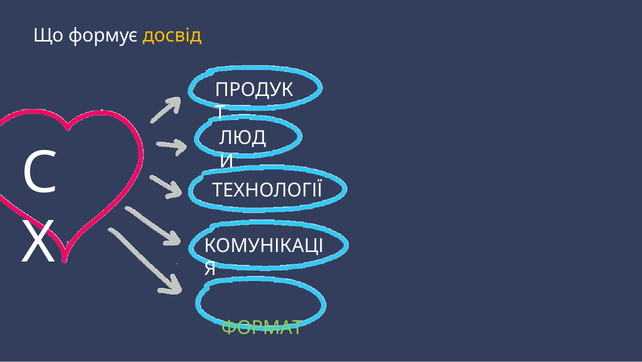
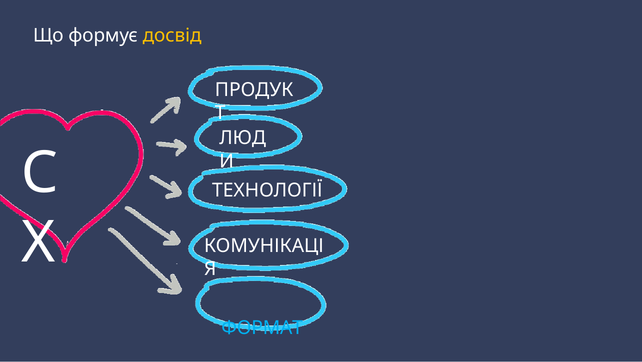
ФОРМАТ colour: light green -> light blue (262, 328)
